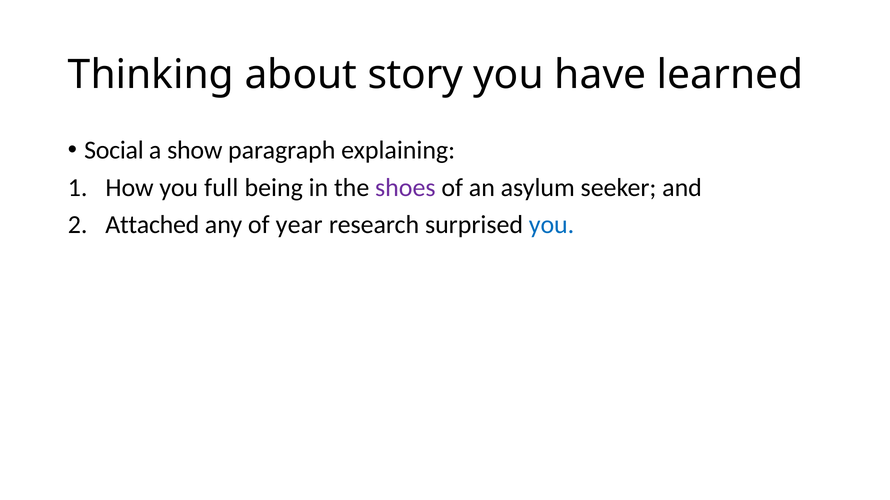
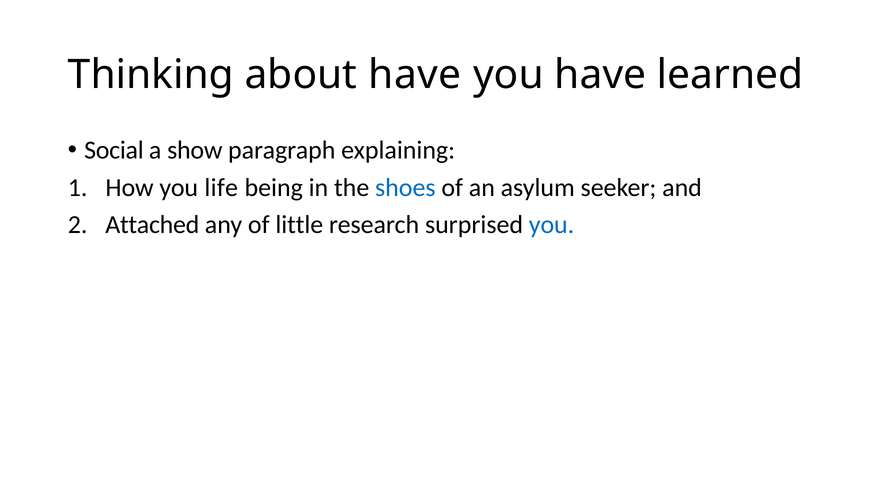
about story: story -> have (415, 75)
full: full -> life (221, 188)
shoes colour: purple -> blue (405, 188)
year: year -> little (299, 225)
